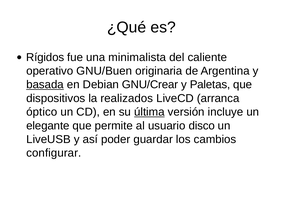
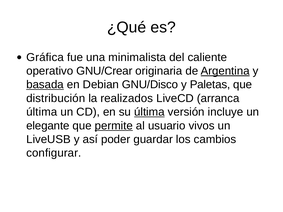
Rígidos: Rígidos -> Gráfica (45, 57)
GNU/Buen: GNU/Buen -> GNU/Crear (104, 71)
Argentina underline: none -> present (225, 71)
GNU/Crear: GNU/Crear -> GNU/Disco (150, 85)
dispositivos: dispositivos -> distribución (56, 98)
óptico: óptico -> última (42, 112)
permite underline: none -> present (114, 126)
disco: disco -> vivos (202, 126)
